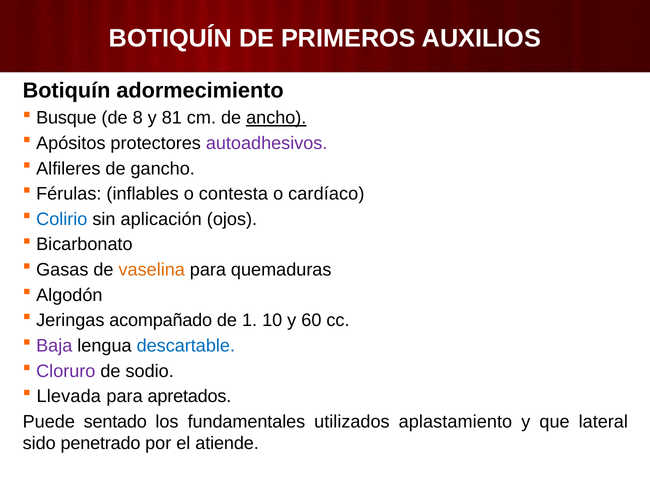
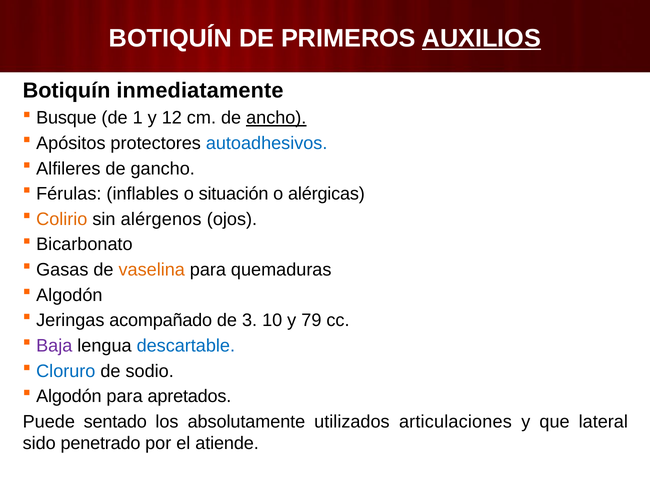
AUXILIOS underline: none -> present (481, 38)
adormecimiento: adormecimiento -> inmediatamente (200, 91)
8: 8 -> 1 (138, 118)
81: 81 -> 12 (172, 118)
autoadhesivos colour: purple -> blue (267, 143)
contesta: contesta -> situación (234, 194)
cardíaco: cardíaco -> alérgicas (326, 194)
Colirio colour: blue -> orange (62, 219)
aplicación: aplicación -> alérgenos (161, 219)
1: 1 -> 3 (250, 320)
60: 60 -> 79 (311, 320)
Cloruro colour: purple -> blue (66, 371)
Llevada: Llevada -> Algodón (69, 396)
fundamentales: fundamentales -> absolutamente (246, 421)
aplastamiento: aplastamiento -> articulaciones (455, 421)
